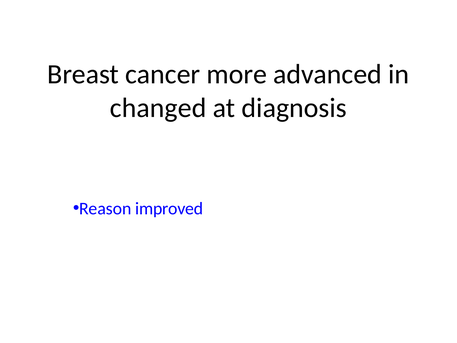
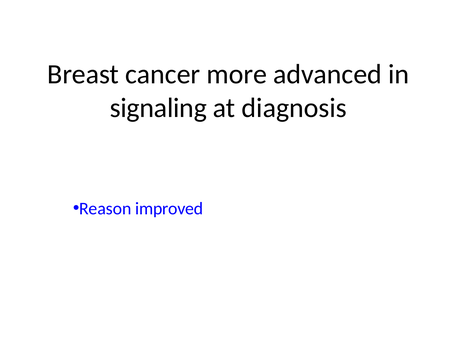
changed: changed -> signaling (158, 108)
